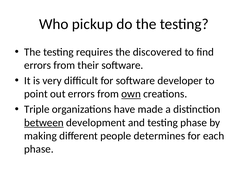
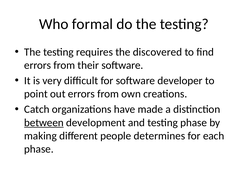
pickup: pickup -> formal (92, 24)
own underline: present -> none (131, 94)
Triple: Triple -> Catch (37, 109)
